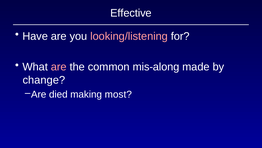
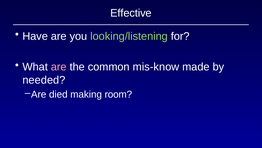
looking/listening colour: pink -> light green (129, 36)
mis-along: mis-along -> mis-know (156, 67)
change: change -> needed (44, 80)
most: most -> room (118, 94)
